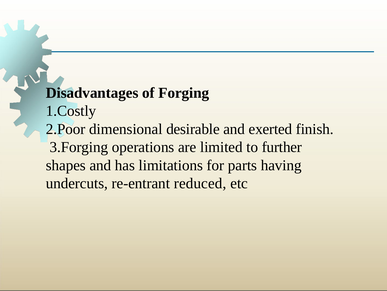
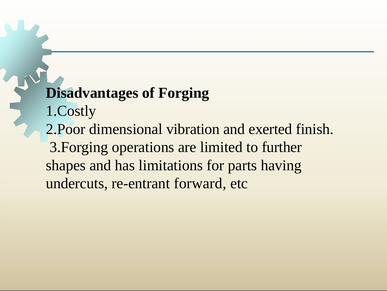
desirable: desirable -> vibration (193, 129)
reduced: reduced -> forward (200, 183)
